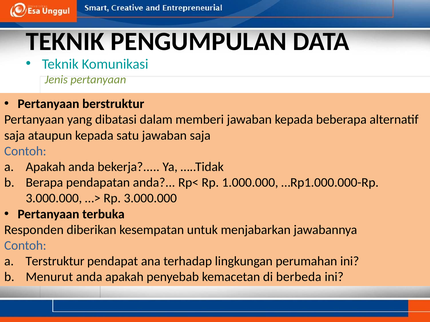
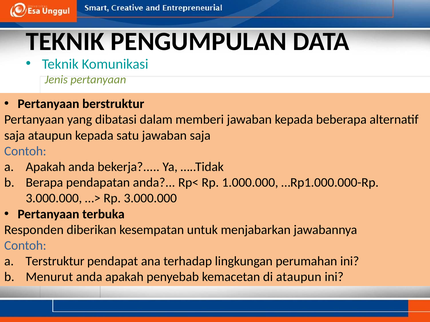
di berbeda: berbeda -> ataupun (299, 277)
